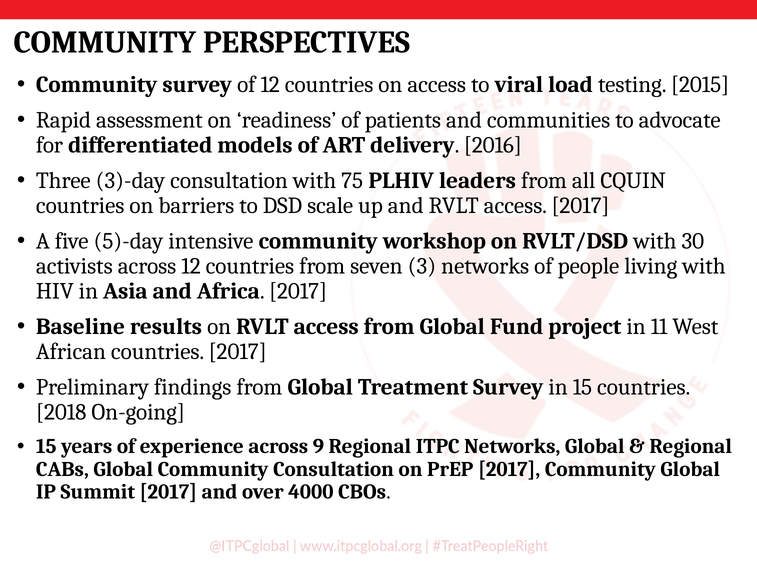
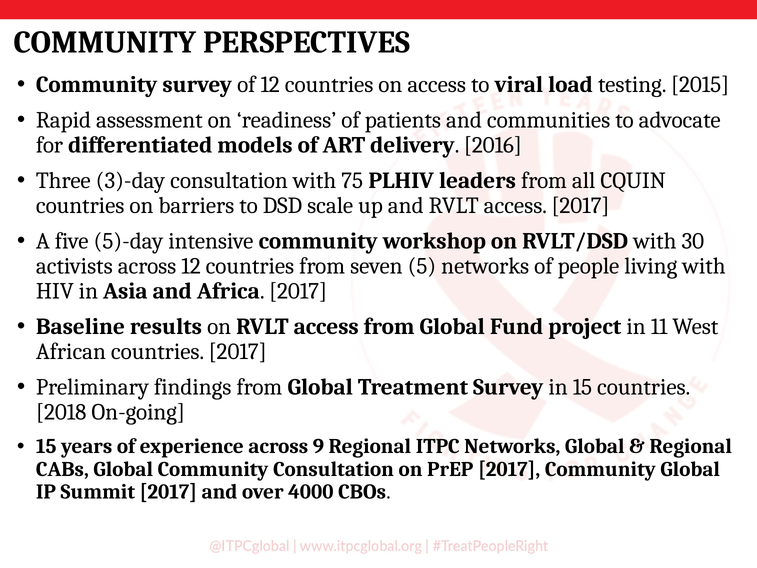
3: 3 -> 5 (422, 266)
